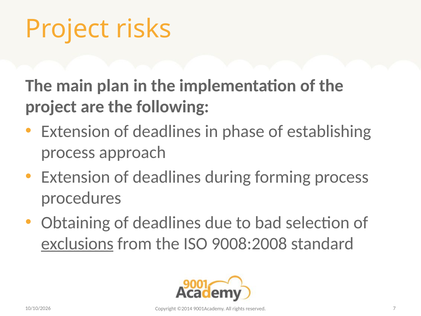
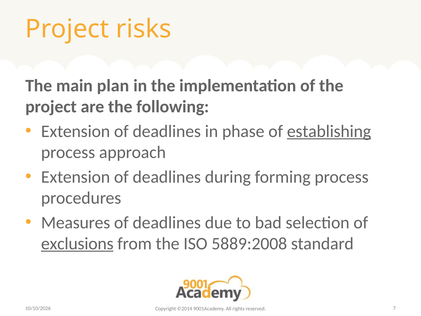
establishing underline: none -> present (329, 131)
Obtaining: Obtaining -> Measures (76, 222)
9008:2008: 9008:2008 -> 5889:2008 (249, 243)
